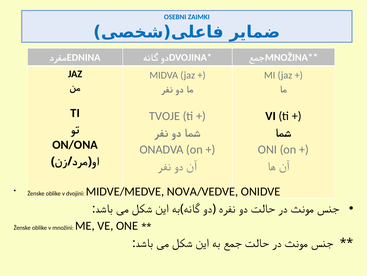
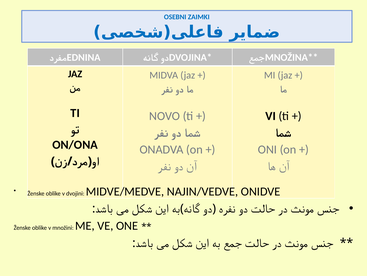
TVOJE: TVOJE -> NOVO (165, 116)
NOVA/VEDVE: NOVA/VEDVE -> NAJIN/VEDVE (203, 191)
